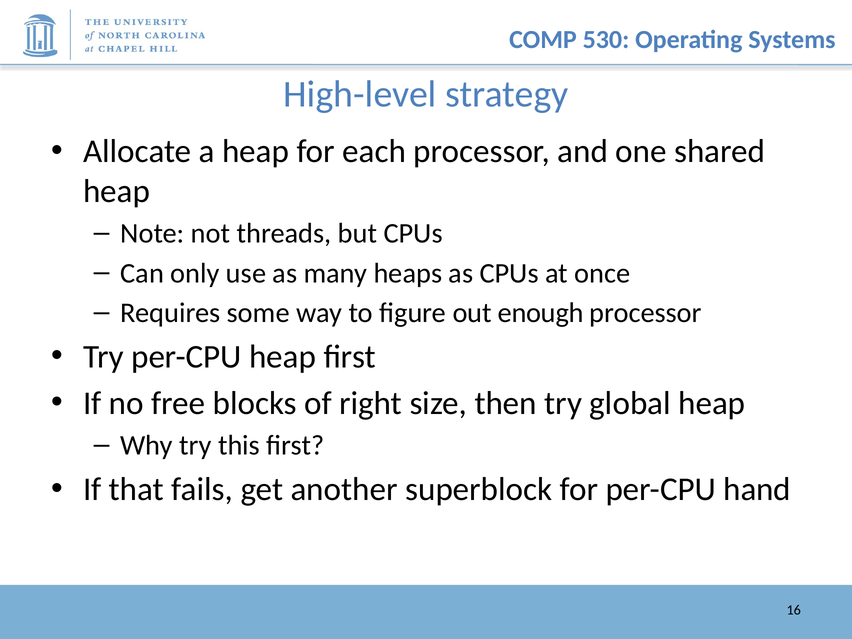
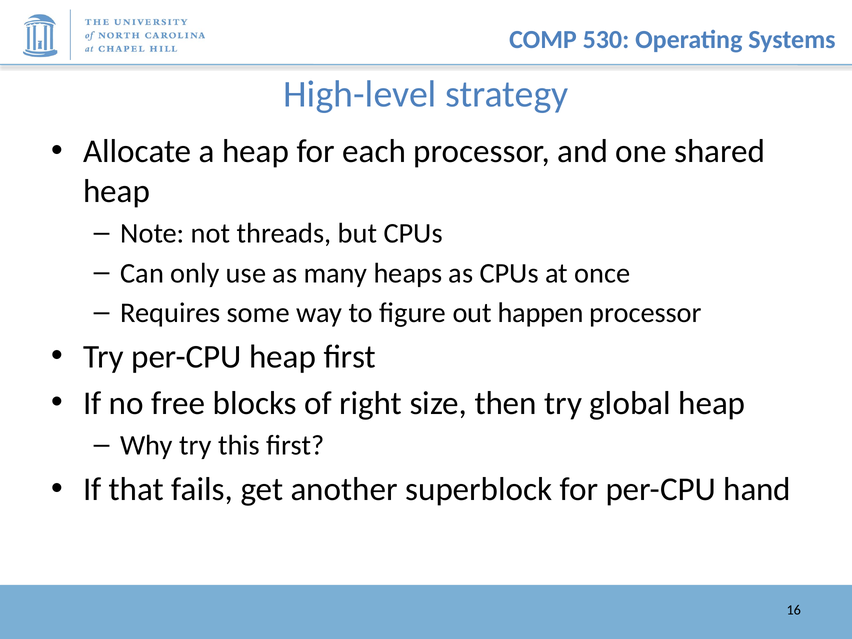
enough: enough -> happen (541, 313)
